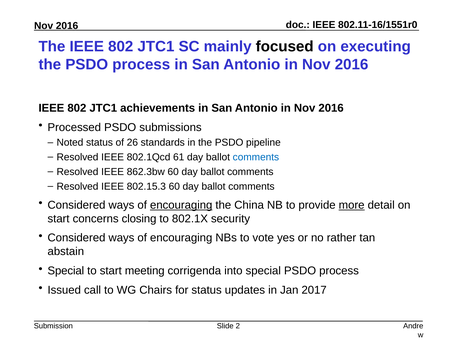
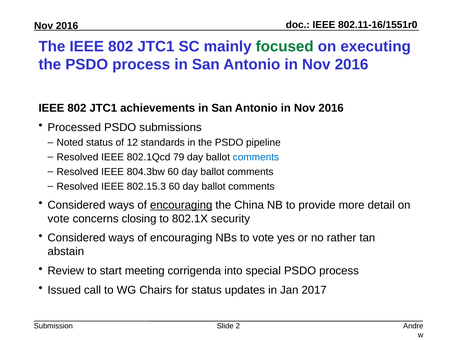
focused colour: black -> green (285, 46)
26: 26 -> 12 (132, 143)
61: 61 -> 79 (179, 157)
862.3bw: 862.3bw -> 804.3bw (146, 172)
more underline: present -> none (352, 205)
start: start -> vote (58, 218)
Special: Special -> Review (66, 271)
